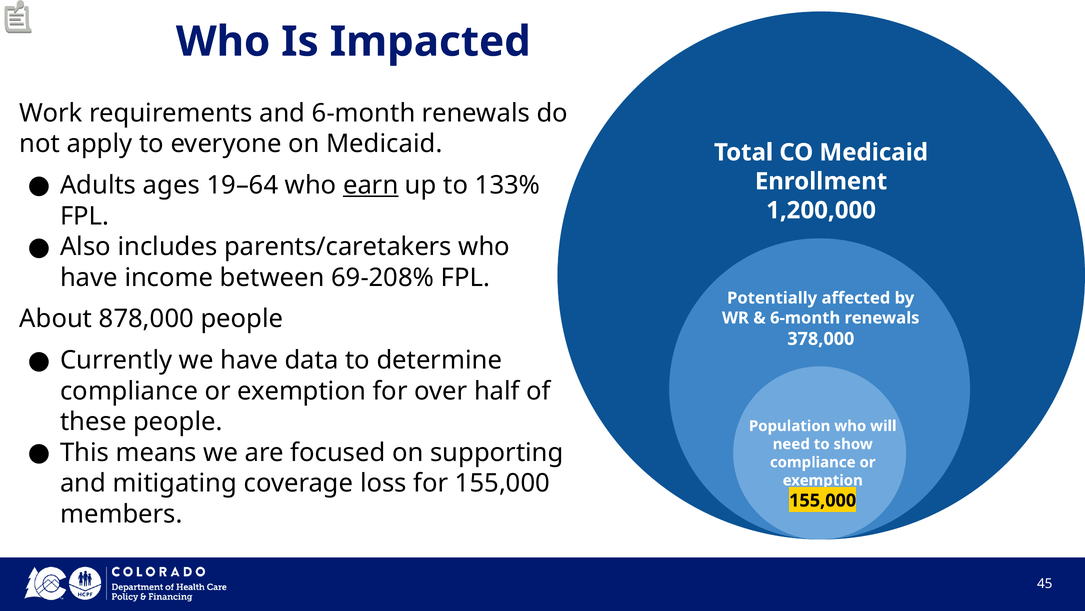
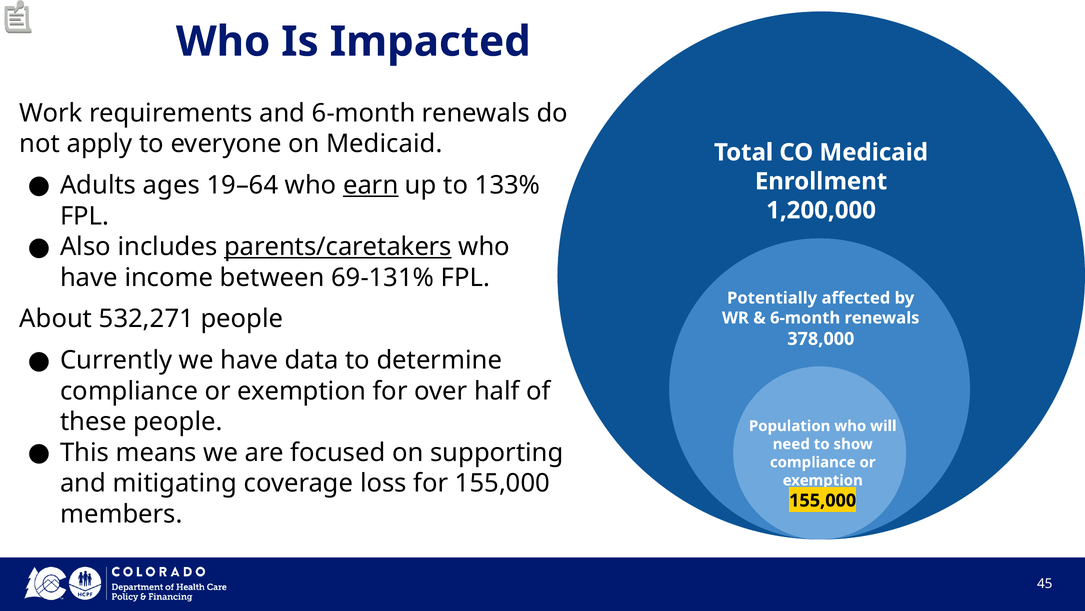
parents/caretakers underline: none -> present (338, 247)
69-208%: 69-208% -> 69-131% (383, 277)
878,000: 878,000 -> 532,271 (146, 319)
